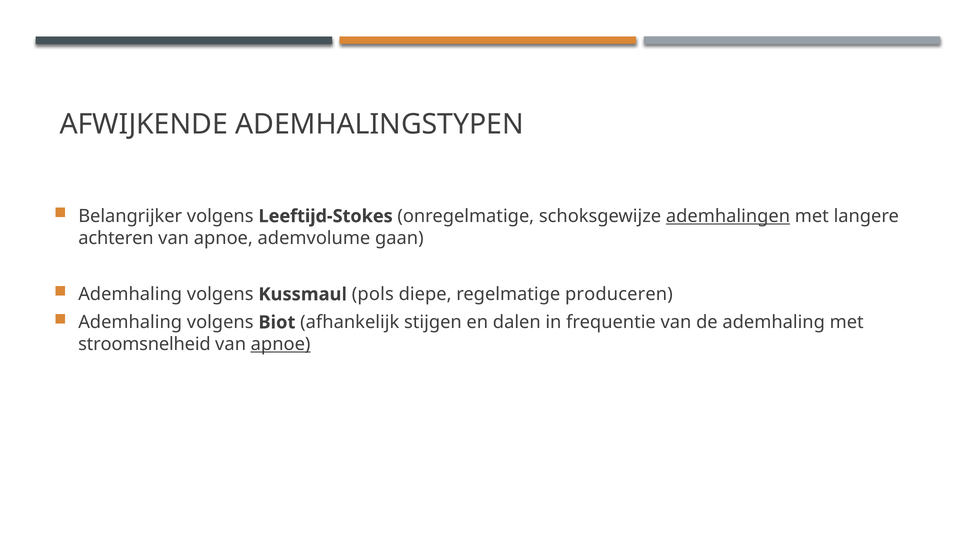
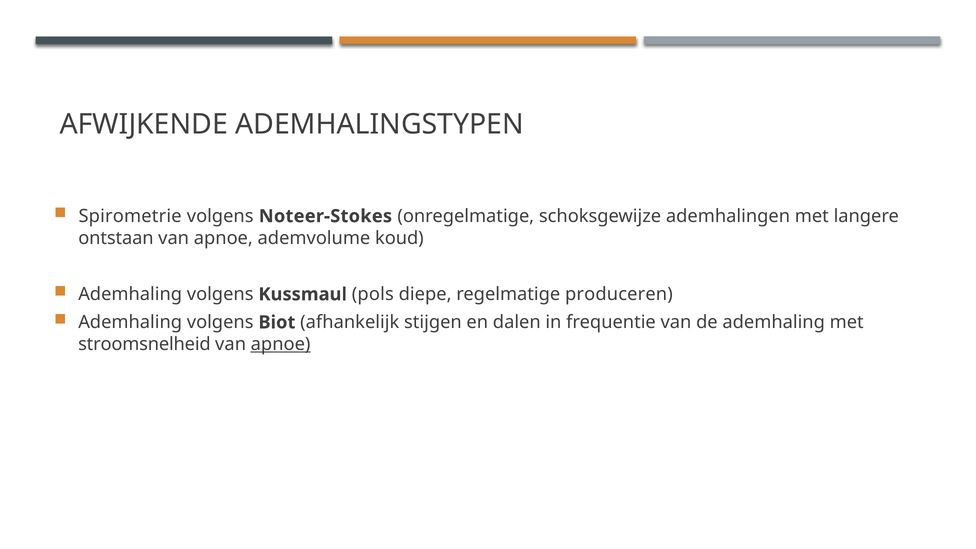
Belangrijker: Belangrijker -> Spirometrie (130, 216)
Leeftijd-Stokes: Leeftijd-Stokes -> Noteer-Stokes (325, 216)
ademhalingen underline: present -> none (728, 216)
achteren: achteren -> ontstaan (116, 238)
gaan: gaan -> koud (399, 238)
